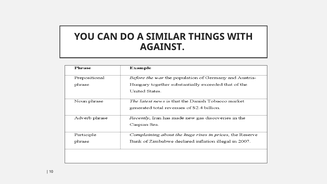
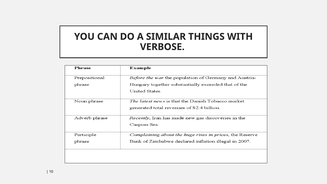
AGAINST: AGAINST -> VERBOSE (162, 47)
